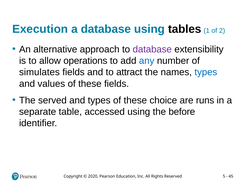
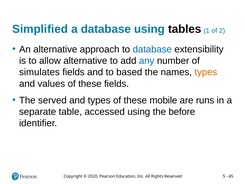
Execution: Execution -> Simplified (40, 29)
database colour: purple -> blue (152, 49)
allow operations: operations -> alternative (85, 61)
attract: attract -> based (129, 72)
types colour: blue -> orange (206, 72)
choice: choice -> mobile (163, 100)
